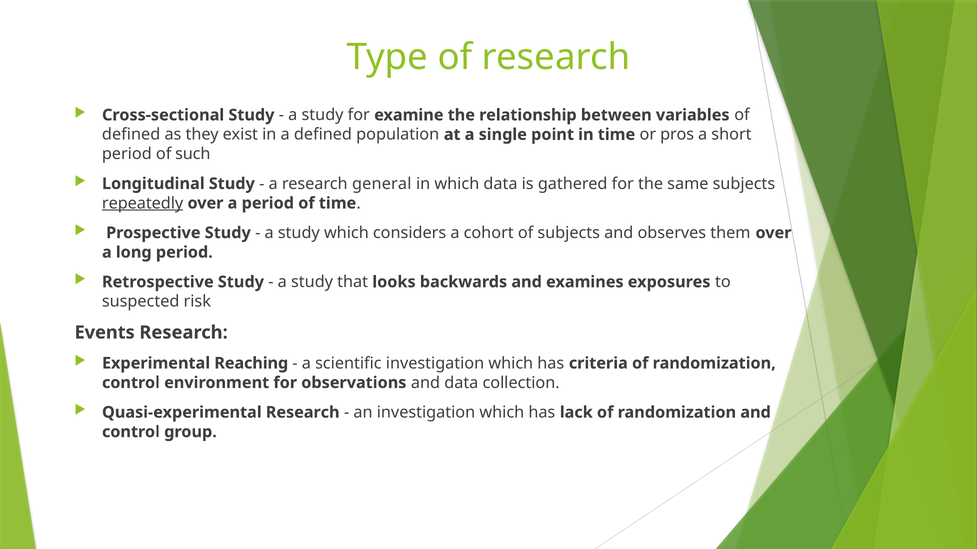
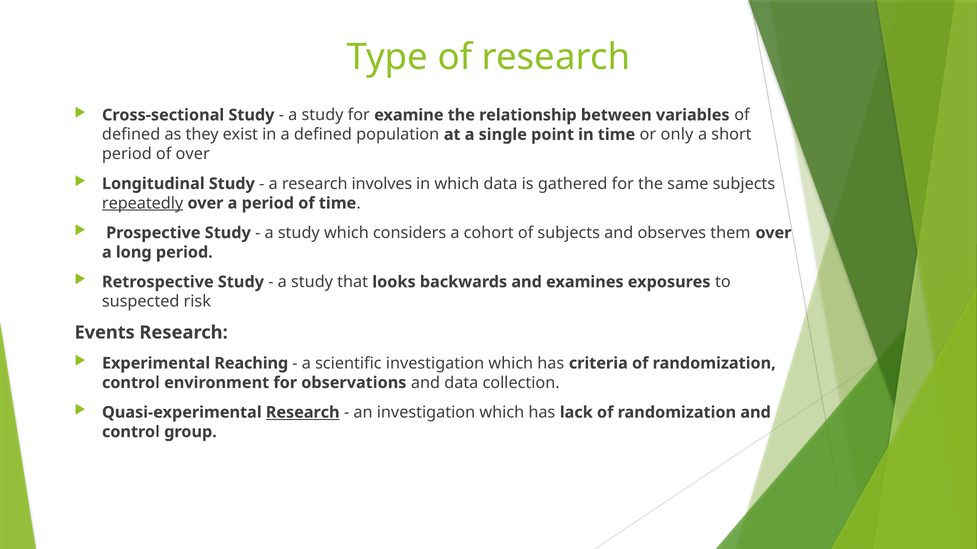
pros: pros -> only (677, 135)
of such: such -> over (193, 154)
general: general -> involves (382, 184)
Research underline: none -> present (303, 413)
